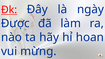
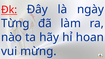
Được: Được -> Từng (15, 23)
